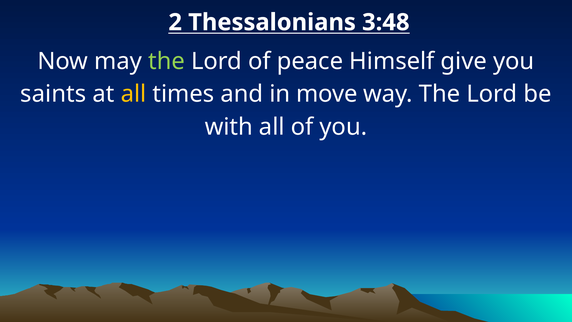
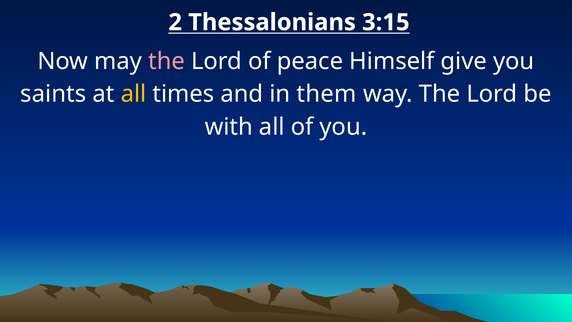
3:48: 3:48 -> 3:15 (386, 22)
the colour: light green -> pink (167, 61)
move: move -> them (327, 94)
